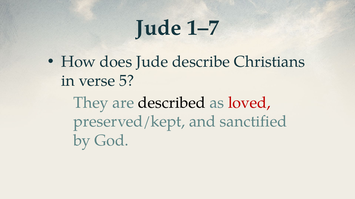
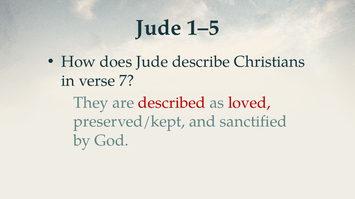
1–7: 1–7 -> 1–5 (203, 28)
5: 5 -> 7 (127, 81)
described colour: black -> red (172, 103)
